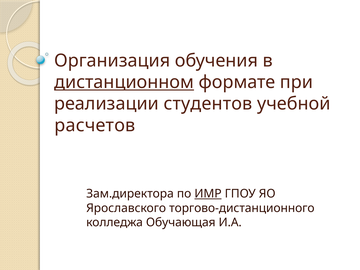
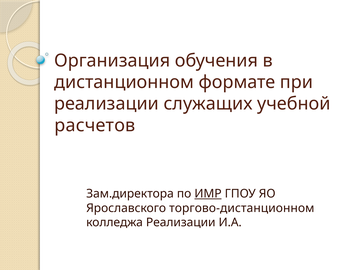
дистанционном underline: present -> none (124, 82)
студентов: студентов -> служащих (208, 104)
торгово-дистанционного: торгово-дистанционного -> торгово-дистанционном (242, 208)
колледжа Обучающая: Обучающая -> Реализации (181, 222)
